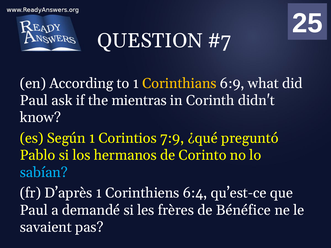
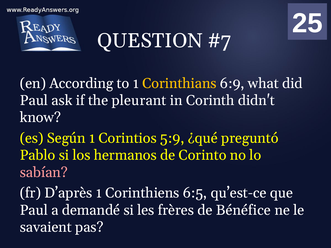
mientras: mientras -> pleurant (139, 101)
7:9: 7:9 -> 5:9 (172, 138)
sabían colour: light blue -> pink (44, 173)
6:4: 6:4 -> 6:5 (195, 193)
